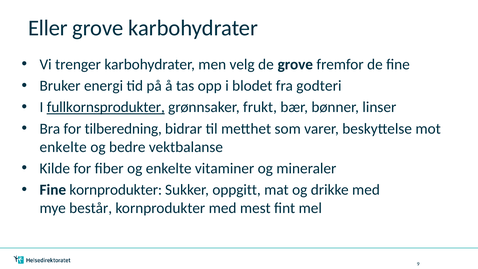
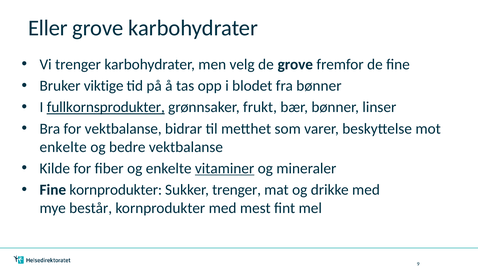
energi: energi -> viktige (104, 86)
fra godteri: godteri -> bønner (319, 86)
for tilberedning: tilberedning -> vektbalanse (123, 129)
vitaminer underline: none -> present (225, 168)
Sukker oppgitt: oppgitt -> trenger (237, 190)
